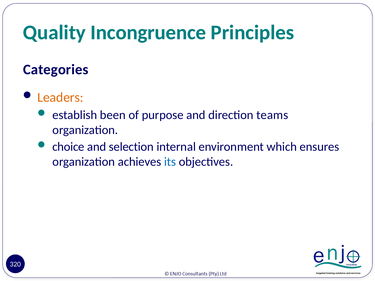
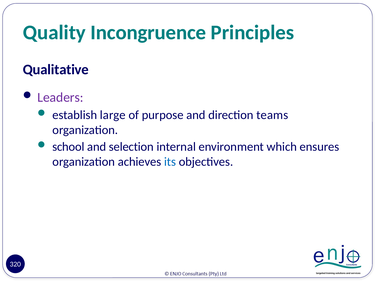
Categories: Categories -> Qualitative (56, 70)
Leaders colour: orange -> purple (60, 98)
been: been -> large (113, 115)
choice: choice -> school (68, 147)
